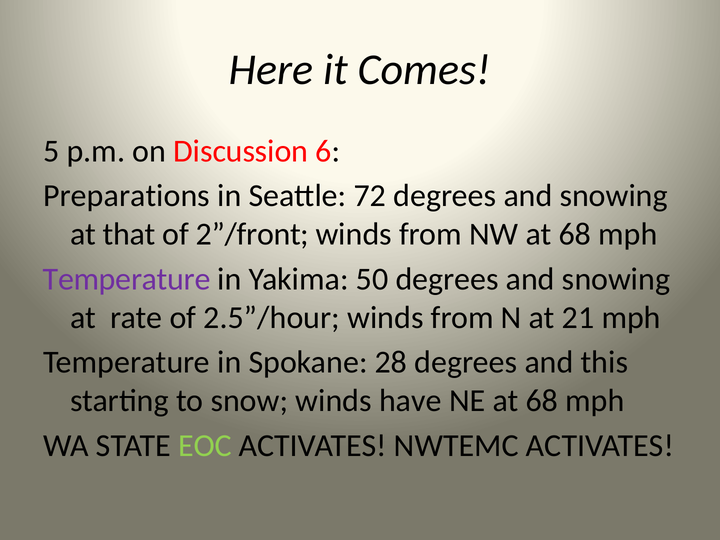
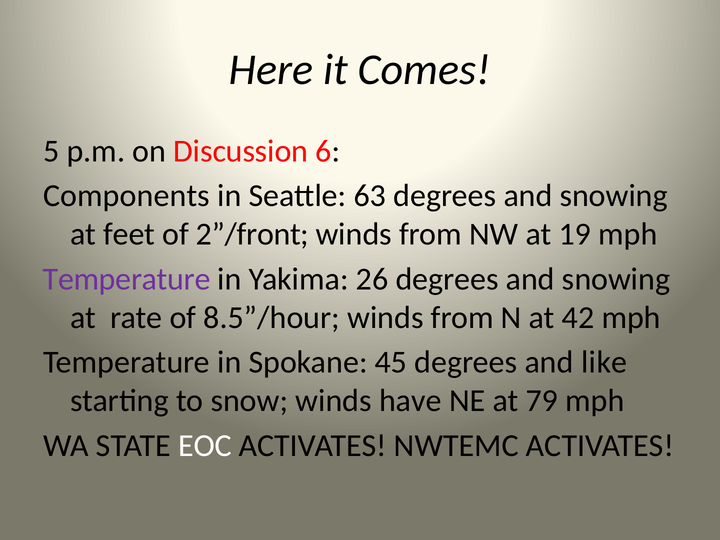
Preparations: Preparations -> Components (126, 196)
72: 72 -> 63 (370, 196)
that: that -> feet (129, 234)
NW at 68: 68 -> 19 (575, 234)
50: 50 -> 26 (372, 279)
2.5”/hour: 2.5”/hour -> 8.5”/hour (272, 317)
21: 21 -> 42 (578, 317)
28: 28 -> 45 (391, 362)
this: this -> like (604, 362)
NE at 68: 68 -> 79 (542, 401)
EOC colour: light green -> white (205, 446)
